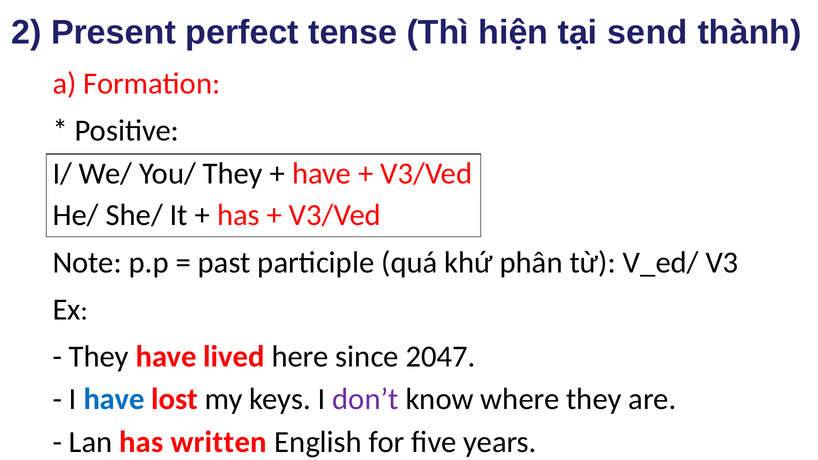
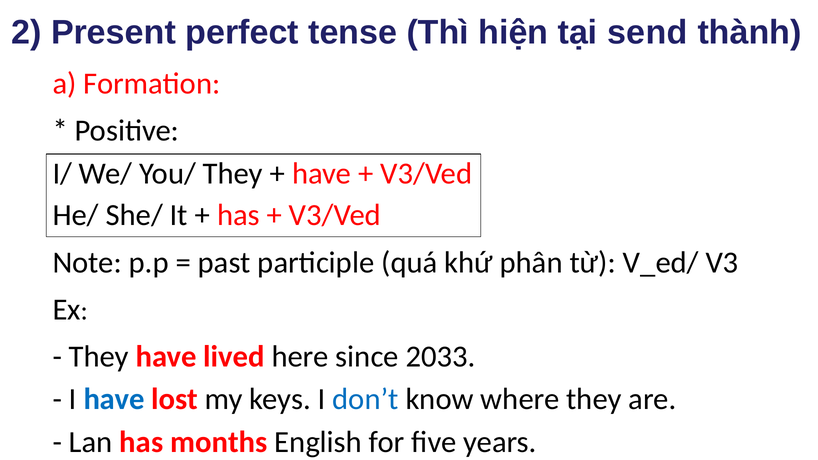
2047: 2047 -> 2033 (441, 357)
don’t colour: purple -> blue (365, 399)
written: written -> months (219, 442)
